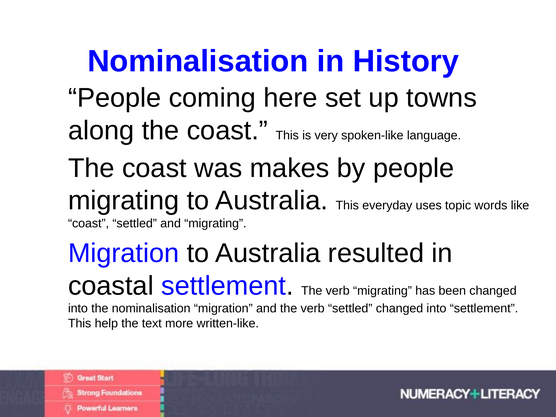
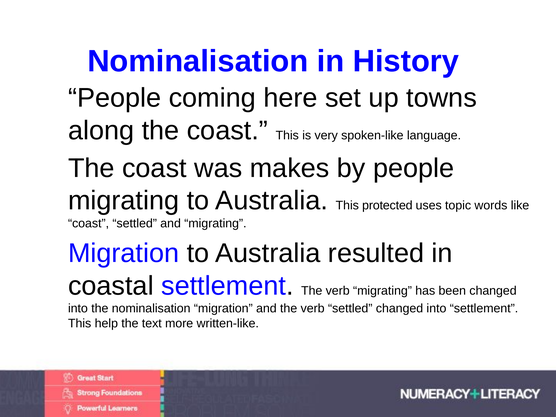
everyday: everyday -> protected (387, 206)
